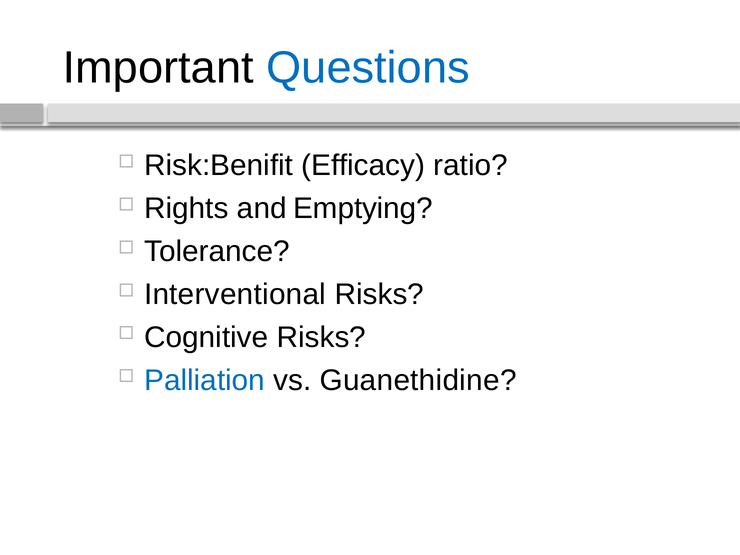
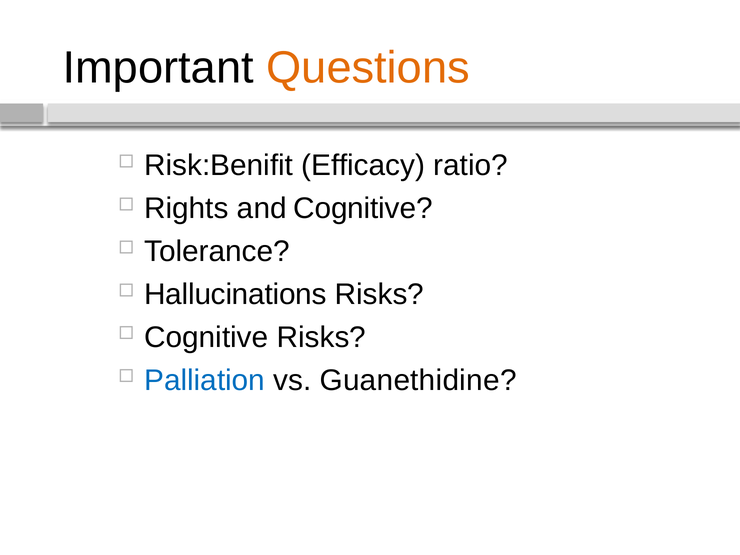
Questions colour: blue -> orange (368, 68)
and Emptying: Emptying -> Cognitive (363, 208)
Interventional: Interventional -> Hallucinations (235, 294)
